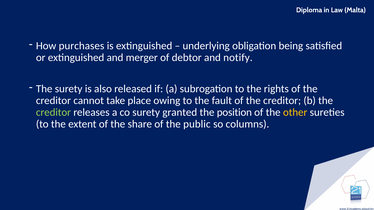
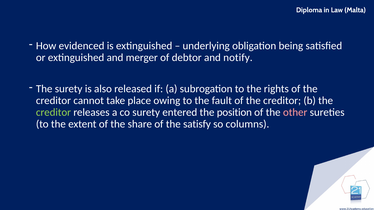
purchases: purchases -> evidenced (82, 46)
granted: granted -> entered (180, 113)
other colour: yellow -> pink (295, 113)
public: public -> satisfy (197, 124)
